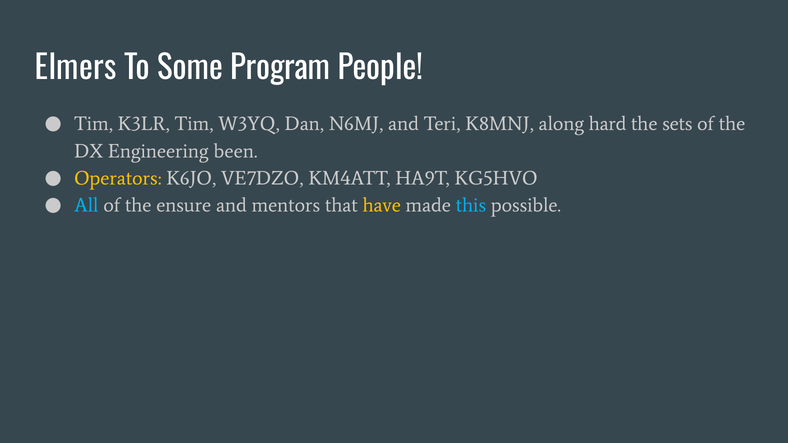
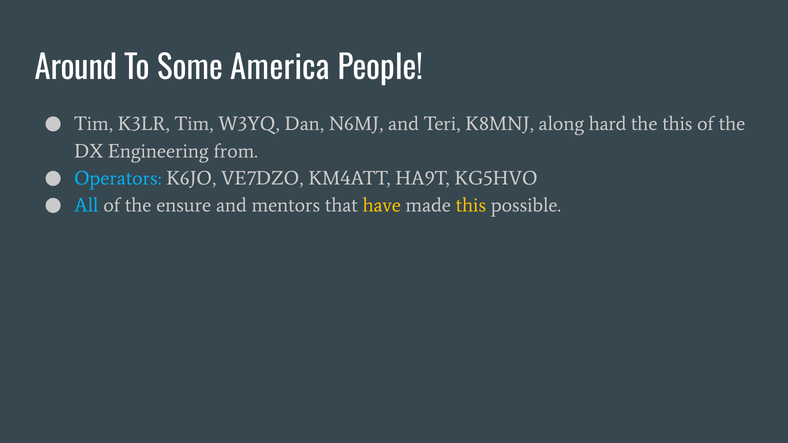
Elmers: Elmers -> Around (76, 68)
Program: Program -> America (280, 68)
the sets: sets -> this (677, 124)
been: been -> from (236, 151)
Operators colour: yellow -> light blue (118, 178)
this colour: light blue -> yellow (471, 205)
